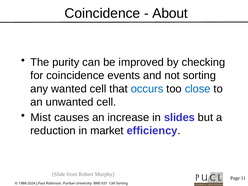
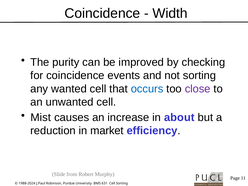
About: About -> Width (170, 13)
close colour: blue -> purple (198, 89)
slides: slides -> about (179, 117)
